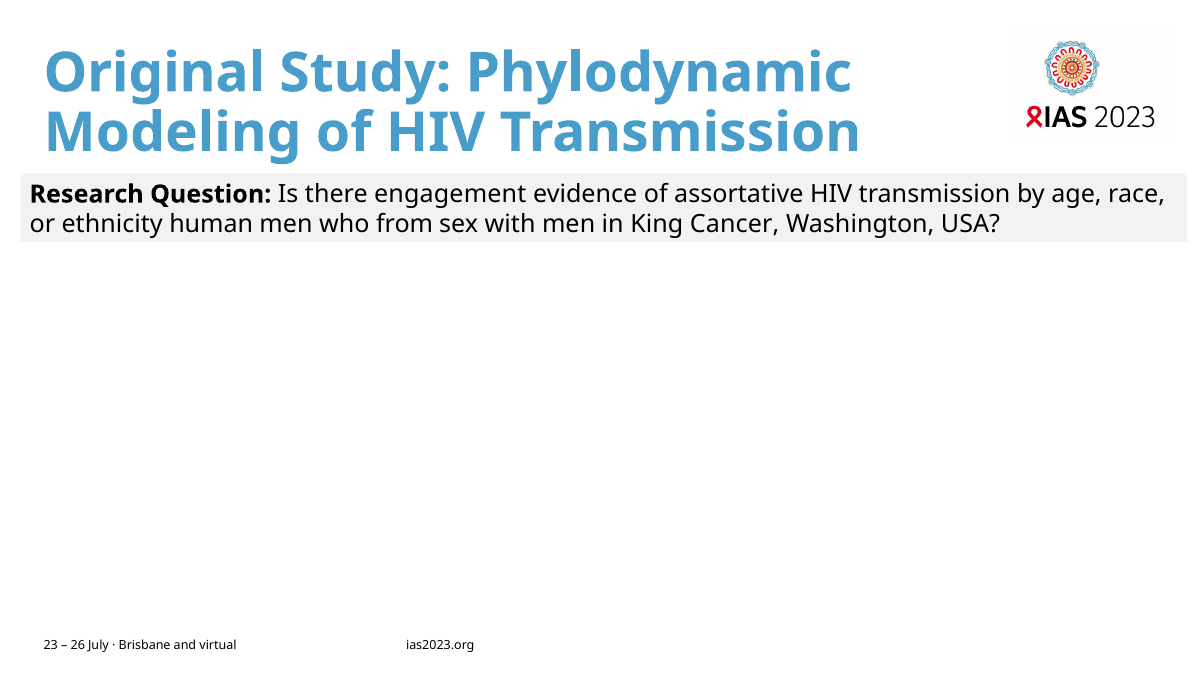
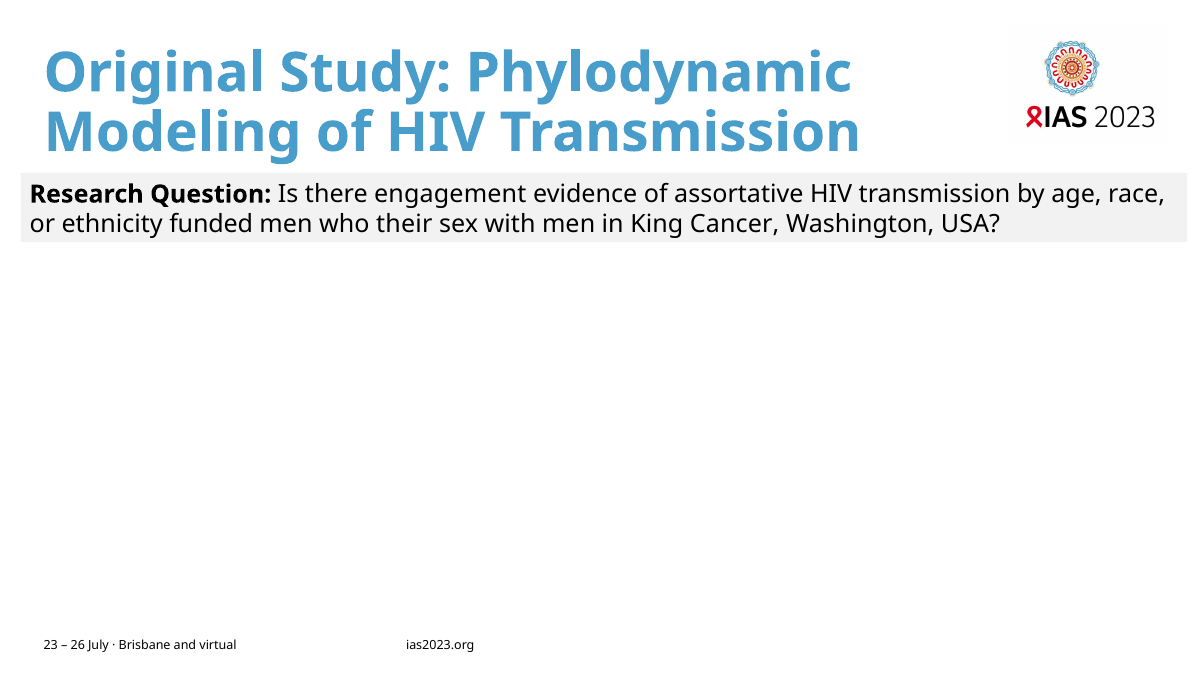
human: human -> funded (211, 224)
from: from -> their (404, 224)
